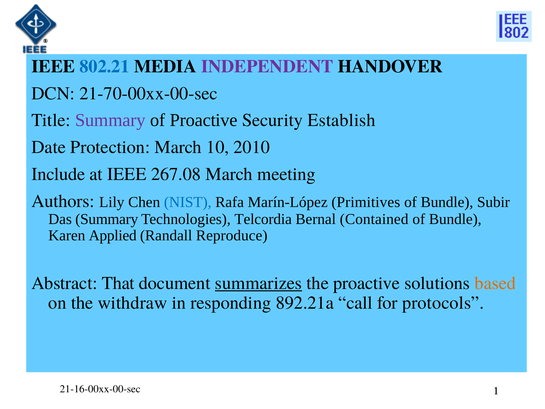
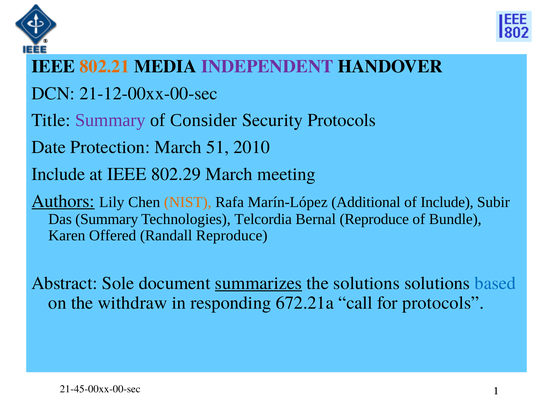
802.21 colour: blue -> orange (104, 66)
21-70-00xx-00-sec: 21-70-00xx-00-sec -> 21-12-00xx-00-sec (149, 93)
of Proactive: Proactive -> Consider (204, 120)
Security Establish: Establish -> Protocols (342, 120)
10: 10 -> 51 (218, 147)
267.08: 267.08 -> 802.29 (176, 174)
Authors underline: none -> present (63, 201)
NIST colour: blue -> orange (188, 202)
Primitives: Primitives -> Additional (366, 202)
Bundle: Bundle -> Include (447, 202)
Bernal Contained: Contained -> Reproduce (374, 219)
Applied: Applied -> Offered (113, 235)
That: That -> Sole (118, 283)
the proactive: proactive -> solutions (367, 283)
based colour: orange -> blue (495, 283)
892.21a: 892.21a -> 672.21a (305, 302)
21-16-00xx-00-sec: 21-16-00xx-00-sec -> 21-45-00xx-00-sec (100, 389)
